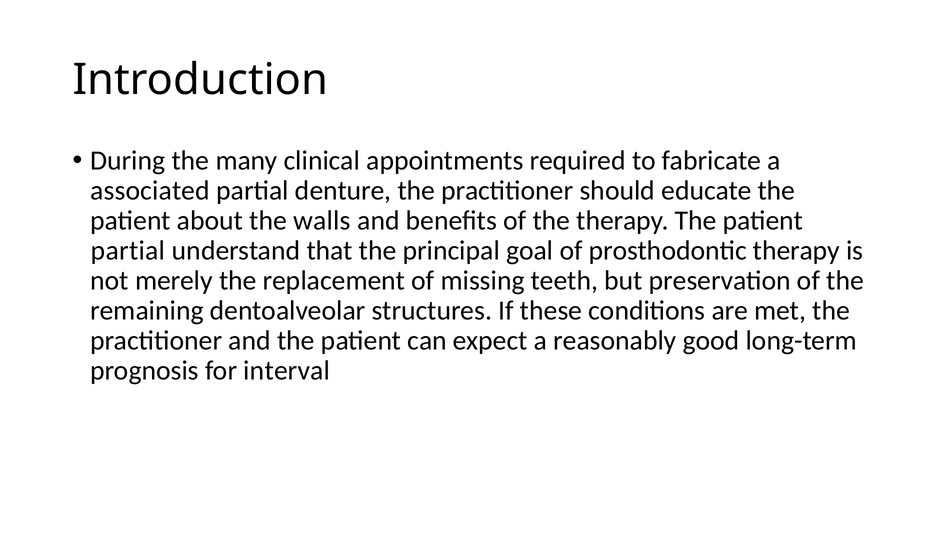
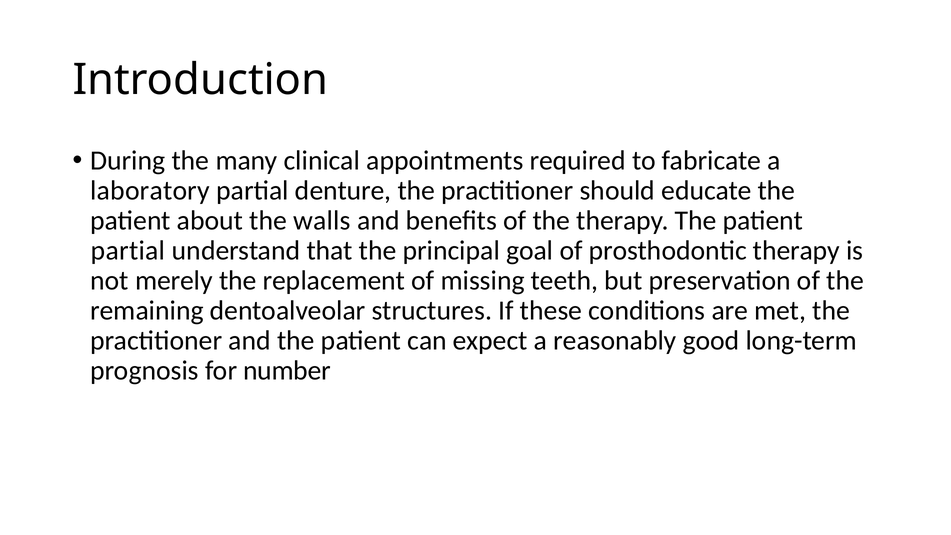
associated: associated -> laboratory (150, 191)
interval: interval -> number (287, 371)
